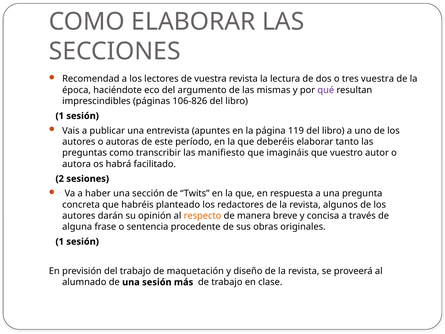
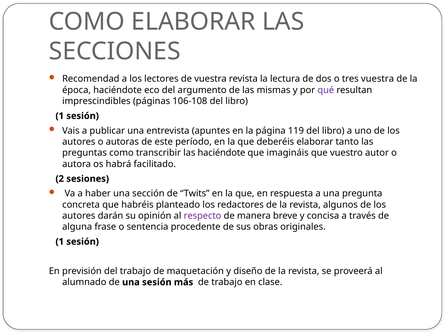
106-826: 106-826 -> 106-108 (190, 101)
las manifiesto: manifiesto -> haciéndote (221, 153)
respecto colour: orange -> purple (203, 216)
